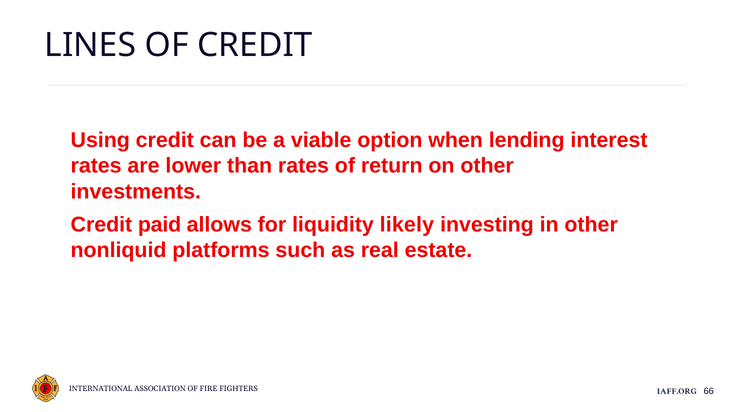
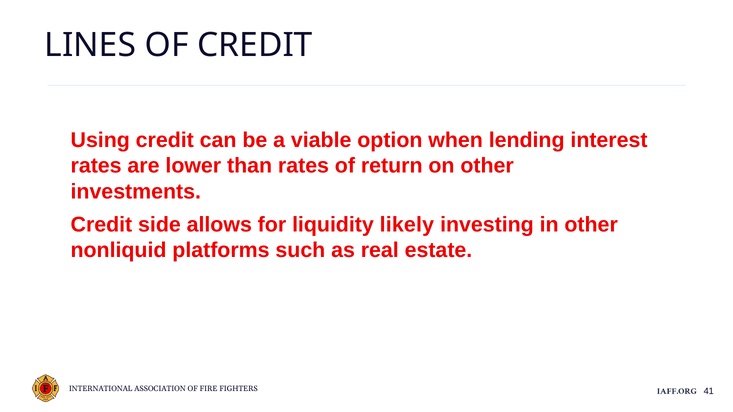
paid: paid -> side (159, 225)
66: 66 -> 41 (709, 392)
